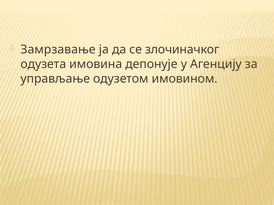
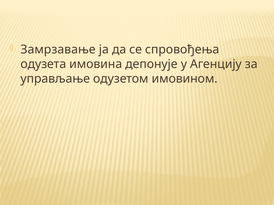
злочиначког: злочиначког -> спровођења (182, 50)
